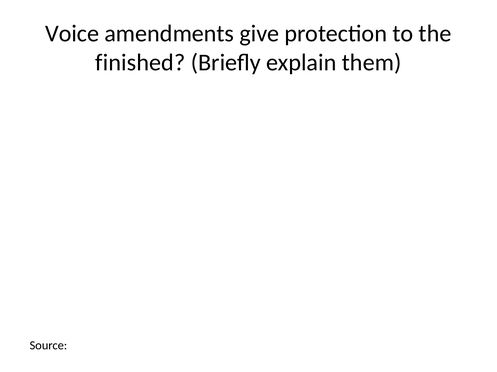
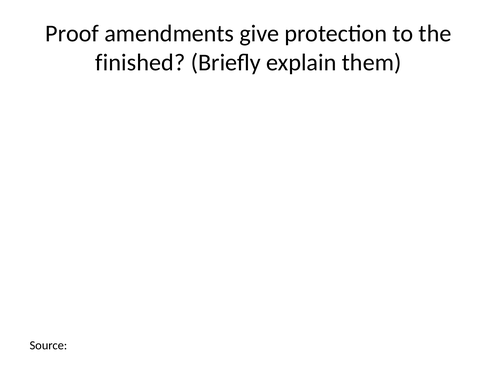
Voice: Voice -> Proof (72, 34)
